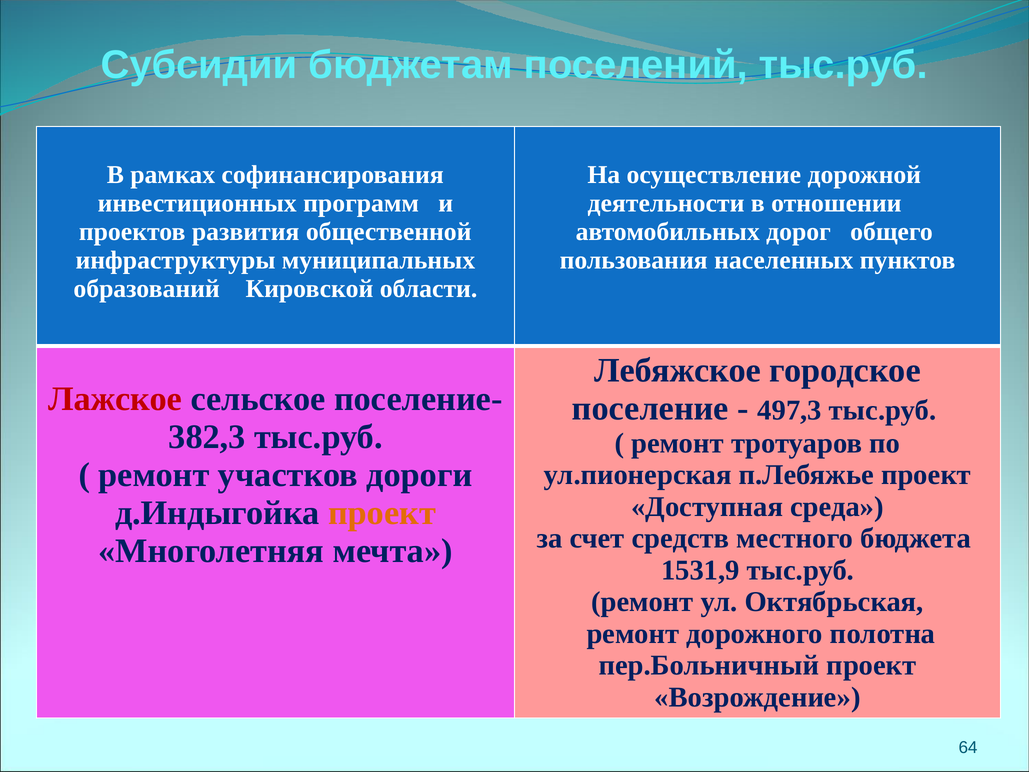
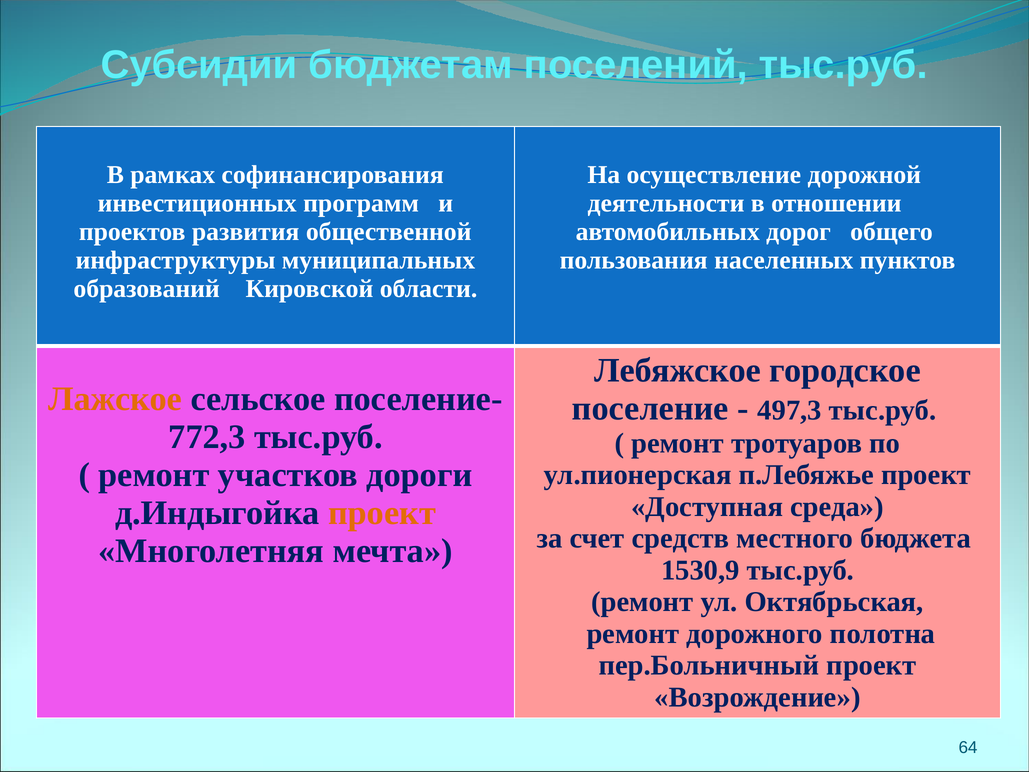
Лажское colour: red -> orange (115, 399)
382,3: 382,3 -> 772,3 (207, 437)
1531,9: 1531,9 -> 1530,9 (700, 570)
